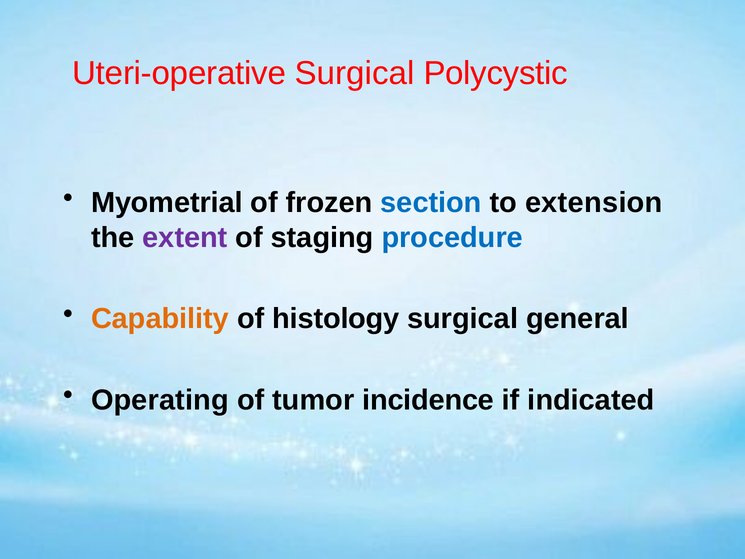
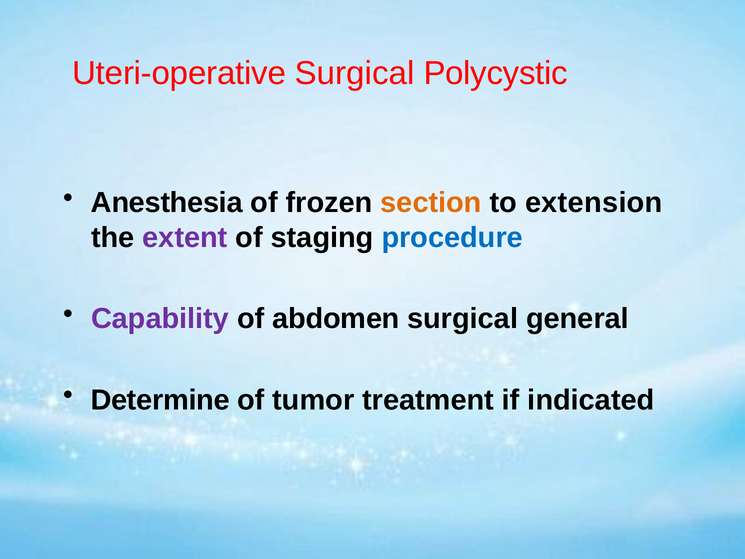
Myometrial: Myometrial -> Anesthesia (167, 203)
section colour: blue -> orange (431, 203)
Capability colour: orange -> purple (160, 319)
histology: histology -> abdomen (336, 319)
Operating: Operating -> Determine (160, 400)
incidence: incidence -> treatment (428, 400)
